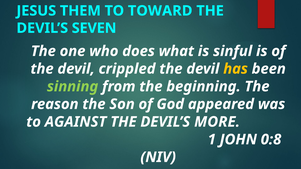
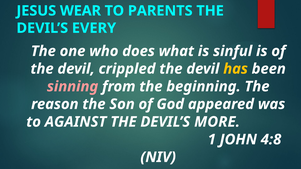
THEM: THEM -> WEAR (80, 11)
TOWARD: TOWARD -> PARENTS (160, 11)
SEVEN: SEVEN -> EVERY (94, 28)
sinning colour: light green -> pink (73, 87)
0:8: 0:8 -> 4:8 (271, 140)
